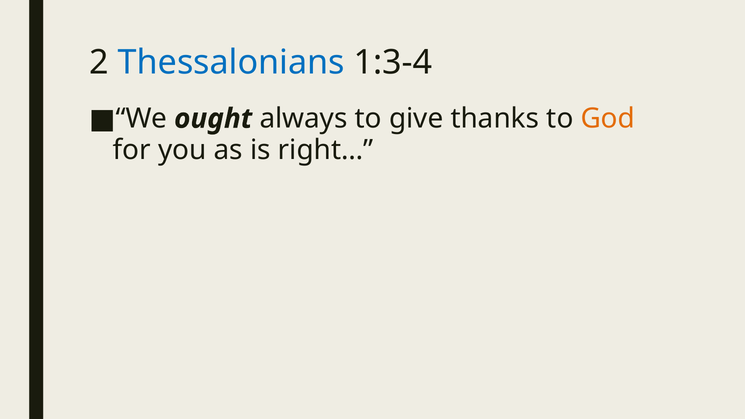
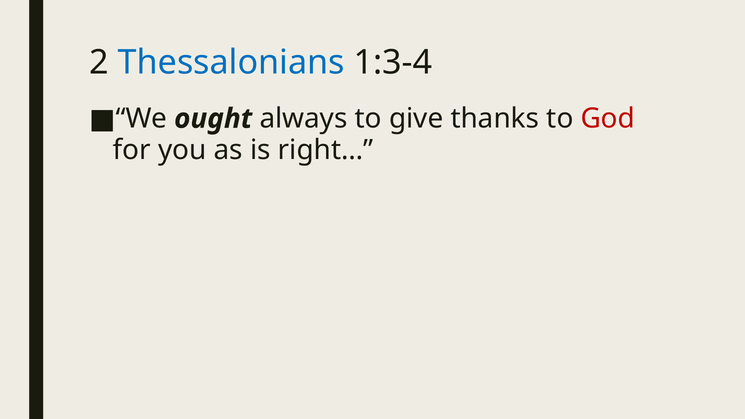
God colour: orange -> red (608, 119)
